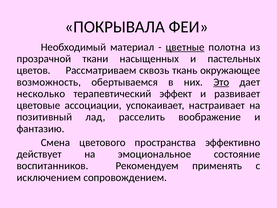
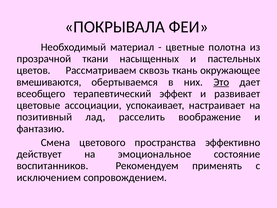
цветные underline: present -> none (185, 47)
возможность: возможность -> вмешиваются (49, 82)
несколько: несколько -> всеобщего (41, 94)
